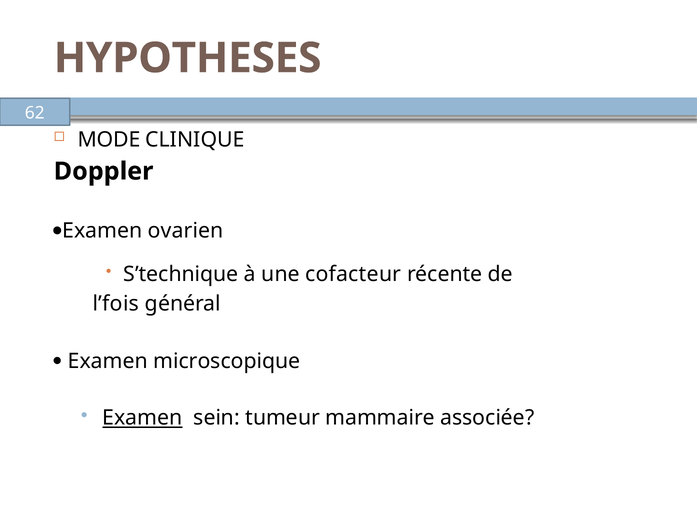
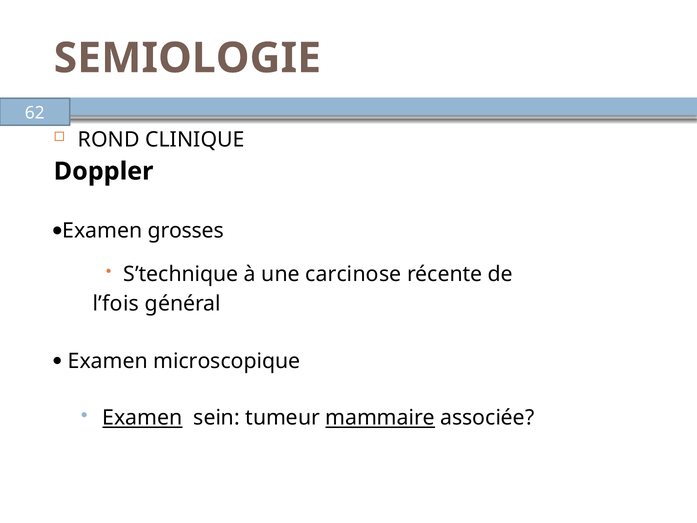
HYPOTHESES: HYPOTHESES -> SEMIOLOGIE (187, 58)
MODE: MODE -> ROND (109, 140)
ovarien: ovarien -> grosses (186, 231)
cofacteur: cofacteur -> carcinose (353, 274)
mammaire underline: none -> present (380, 418)
